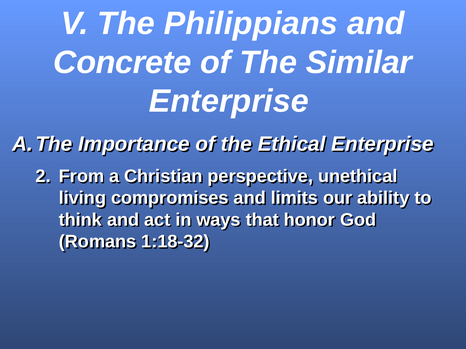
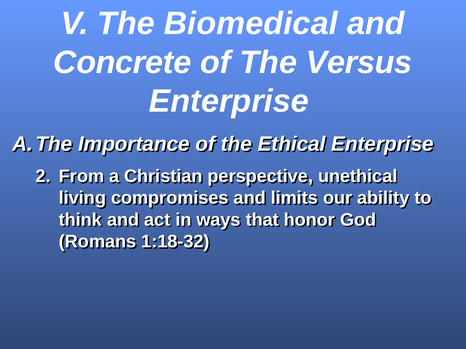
Philippians: Philippians -> Biomedical (251, 24)
Similar: Similar -> Versus (359, 62)
